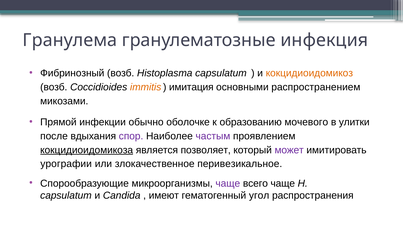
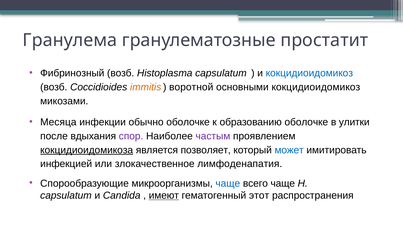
инфекция: инфекция -> простатит (324, 40)
кокцидиоидомикоз colour: orange -> blue (309, 73)
имитация: имитация -> воротной (191, 87)
основными распространением: распространением -> кокцидиоидомикоз (316, 87)
Прямой: Прямой -> Месяца (58, 122)
образованию мочевого: мочевого -> оболочке (306, 122)
может colour: purple -> blue (289, 150)
урографии: урографии -> инфекцией (66, 164)
перивезикальное: перивезикальное -> лимфоденапатия (240, 164)
чаще colour: purple -> blue (228, 183)
имеют underline: none -> present (164, 195)
угол: угол -> этот (259, 195)
